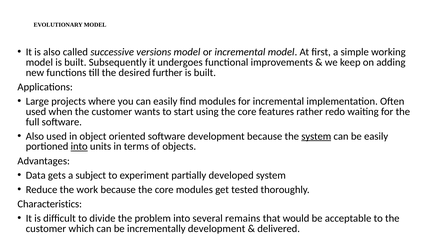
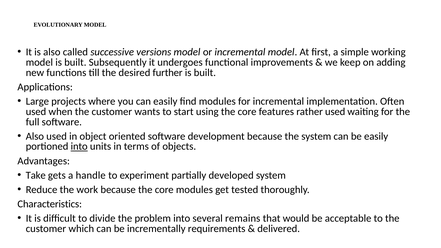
rather redo: redo -> used (335, 112)
system underline: present -> none (316, 136)
Data: Data -> Take (36, 175)
subject: subject -> handle (91, 175)
incrementally development: development -> requirements (217, 229)
